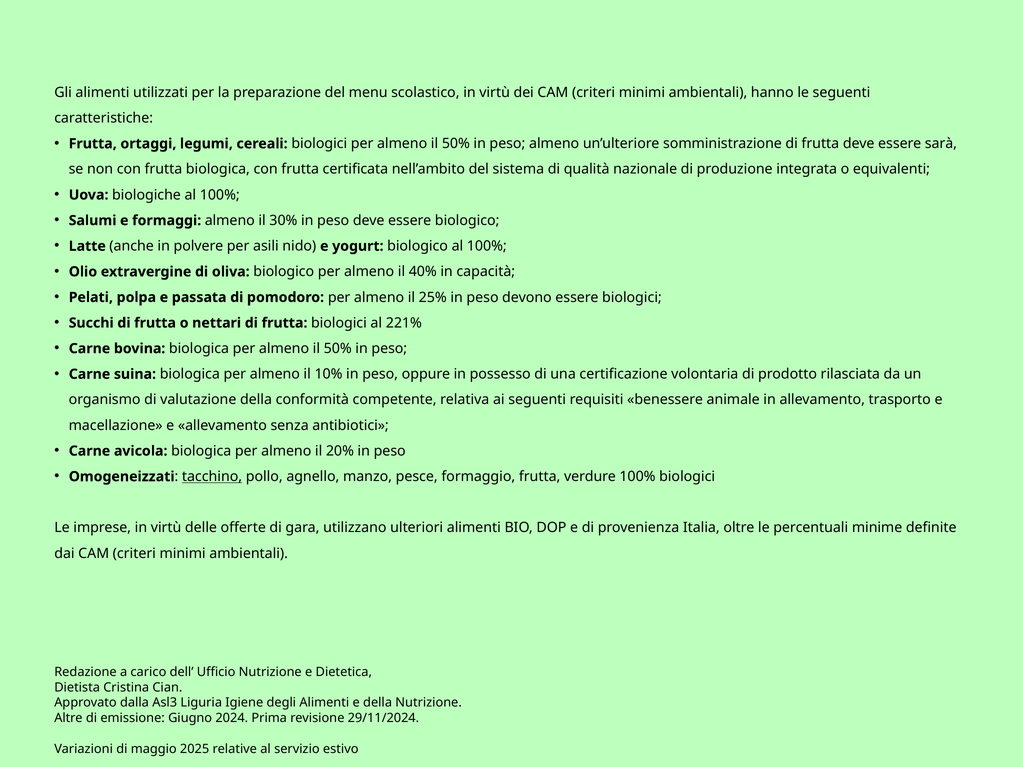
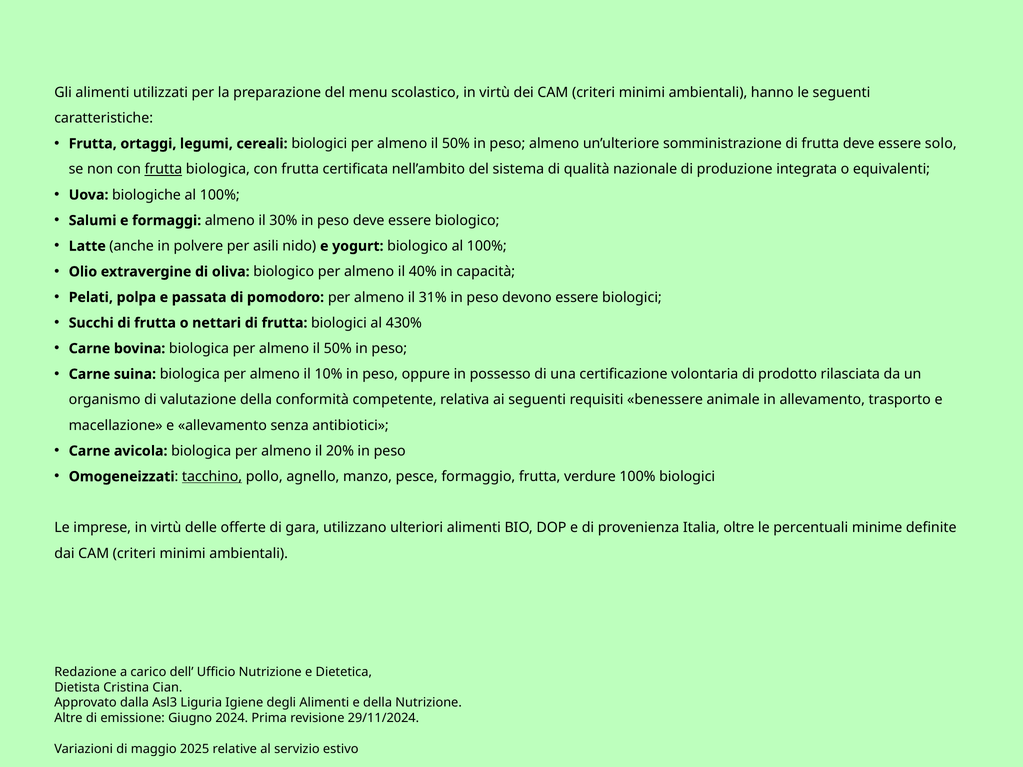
sarà: sarà -> solo (941, 144)
frutta underline: none -> present (163, 169)
25%: 25% -> 31% (433, 297)
221%: 221% -> 430% (404, 323)
